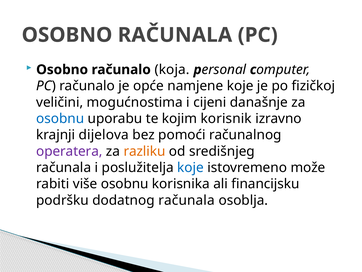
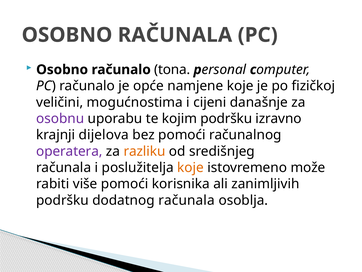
koja: koja -> tona (172, 70)
osobnu colour: blue -> purple (60, 118)
kojim korisnik: korisnik -> podršku (226, 118)
koje colour: blue -> orange (191, 167)
više osobnu: osobnu -> pomoći (125, 184)
financijsku: financijsku -> zanimljivih (265, 184)
